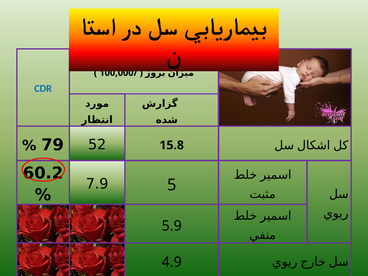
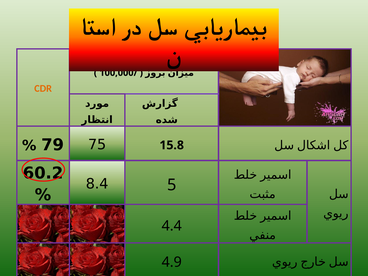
CDR colour: blue -> orange (43, 89)
52: 52 -> 75 (97, 145)
7.9: 7.9 -> 8.4 (97, 184)
5.9: 5.9 -> 4.4 (172, 226)
